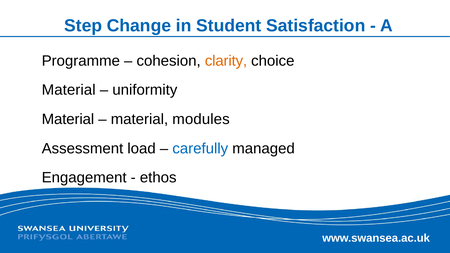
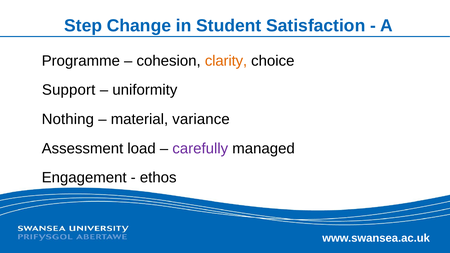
Material: Material -> Support (69, 90)
Material: Material -> Nothing (68, 119)
modules: modules -> variance (201, 119)
carefully colour: blue -> purple (200, 149)
